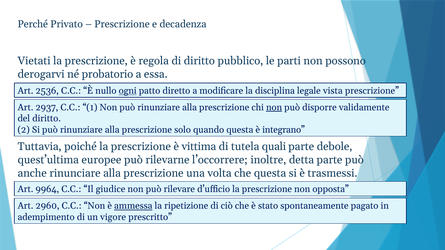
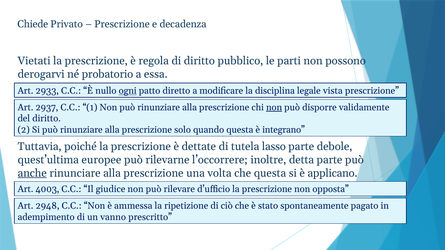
Perché: Perché -> Chiede (33, 24)
2536: 2536 -> 2933 (47, 91)
vittima: vittima -> dettate (199, 147)
quali: quali -> lasso (274, 147)
anche underline: none -> present (32, 173)
trasmessi: trasmessi -> applicano (333, 173)
9964: 9964 -> 4003 (47, 189)
2960: 2960 -> 2948 (47, 206)
ammessa underline: present -> none (133, 206)
vigore: vigore -> vanno (113, 217)
